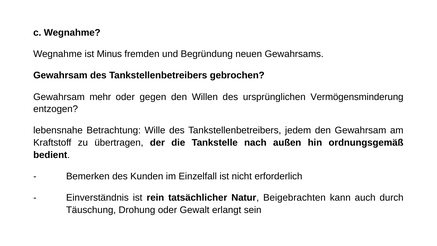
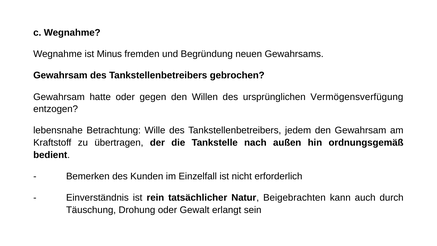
mehr: mehr -> hatte (100, 97)
Vermögensminderung: Vermögensminderung -> Vermögensverfügung (357, 97)
